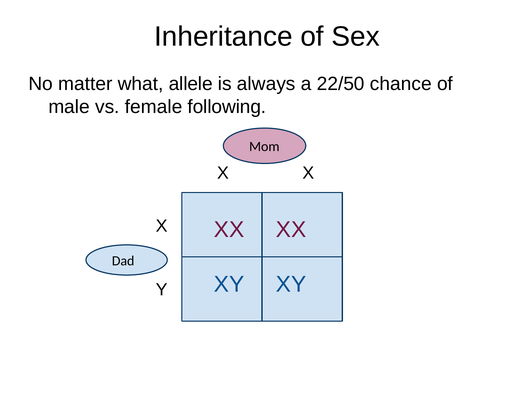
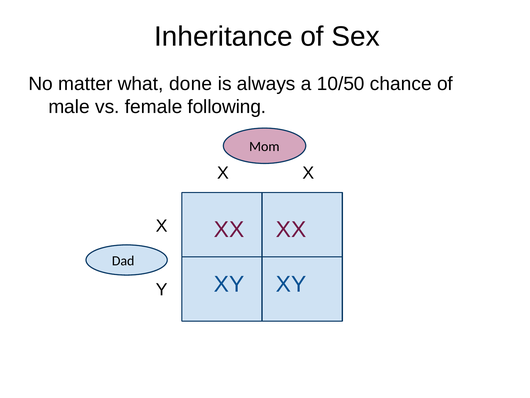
allele: allele -> done (191, 84)
22/50: 22/50 -> 10/50 (341, 84)
